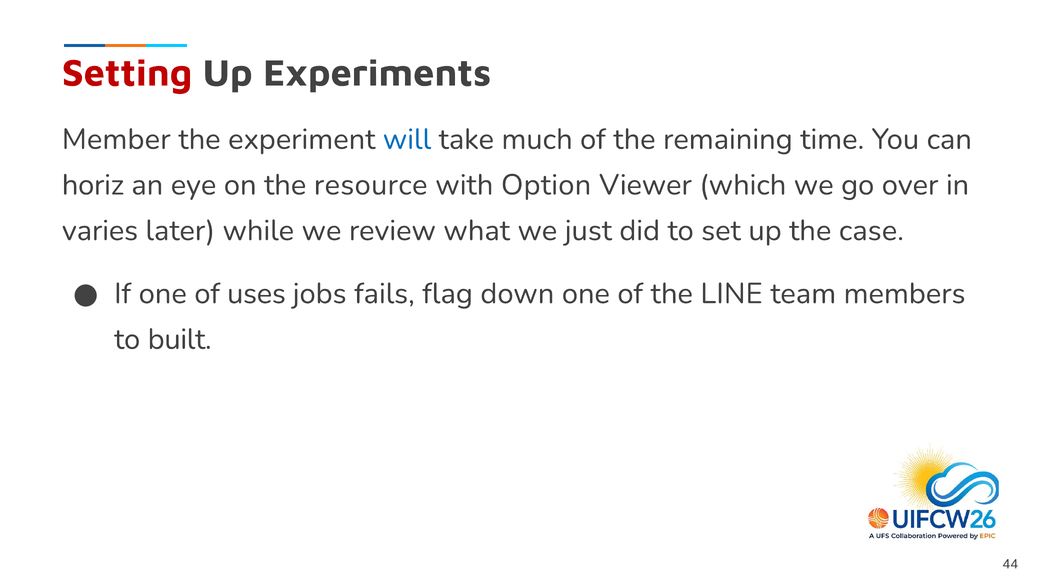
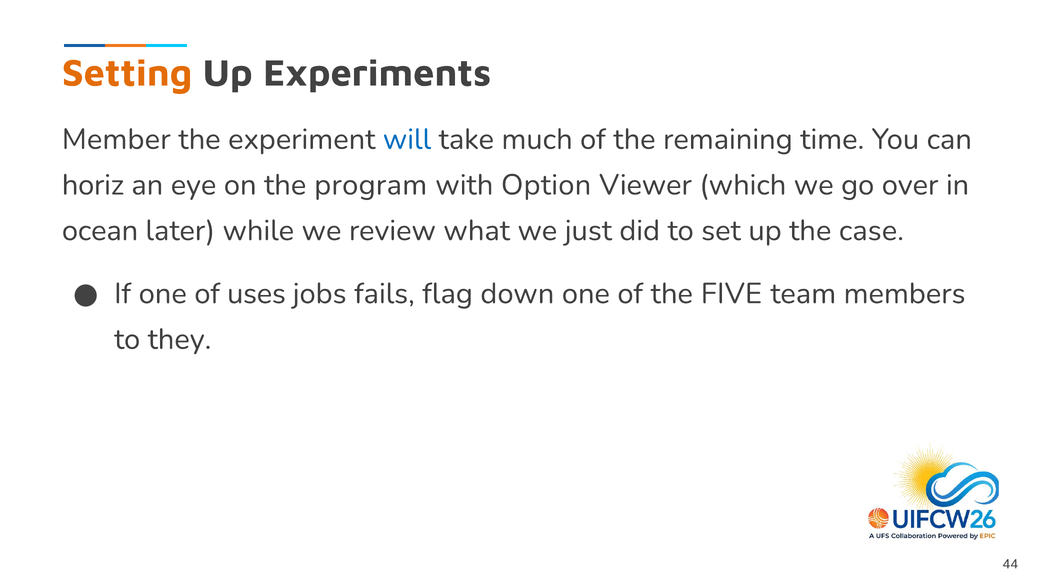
Setting colour: red -> orange (127, 73)
resource: resource -> program (371, 185)
varies: varies -> ocean (100, 230)
LINE: LINE -> FIVE (731, 294)
built: built -> they (180, 339)
